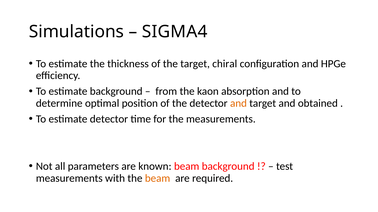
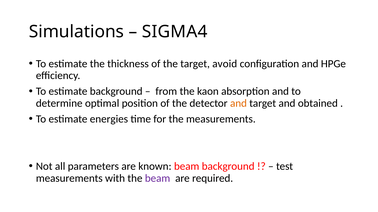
chiral: chiral -> avoid (225, 64)
estimate detector: detector -> energies (109, 119)
beam colour: orange -> purple (158, 179)
